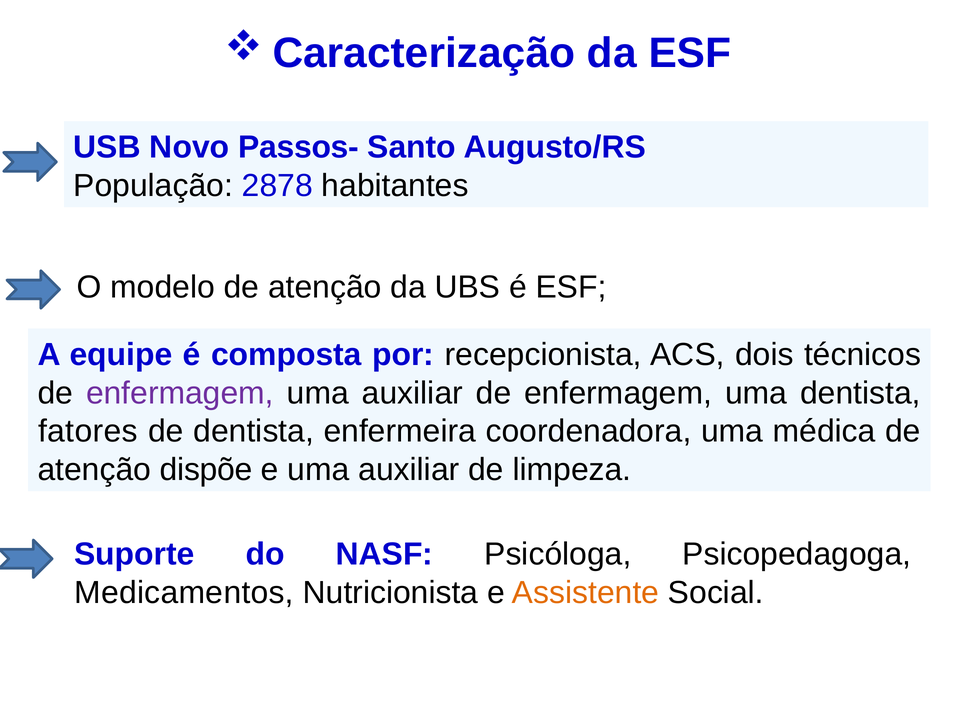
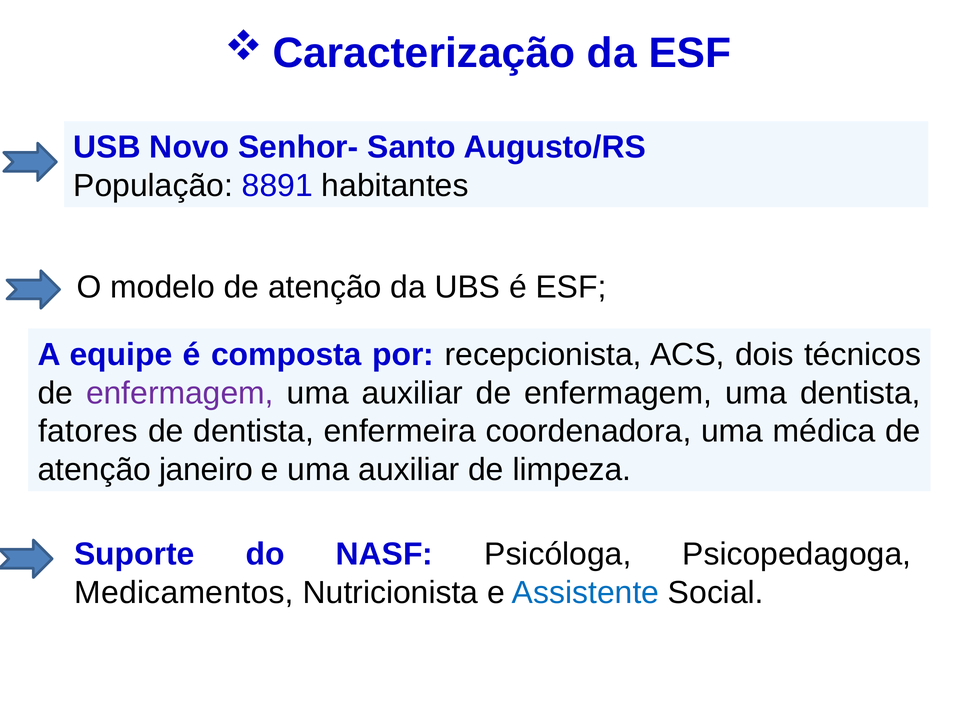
Passos-: Passos- -> Senhor- (298, 147)
2878: 2878 -> 8891 (277, 186)
dispõe: dispõe -> janeiro (206, 469)
Assistente colour: orange -> blue (586, 592)
